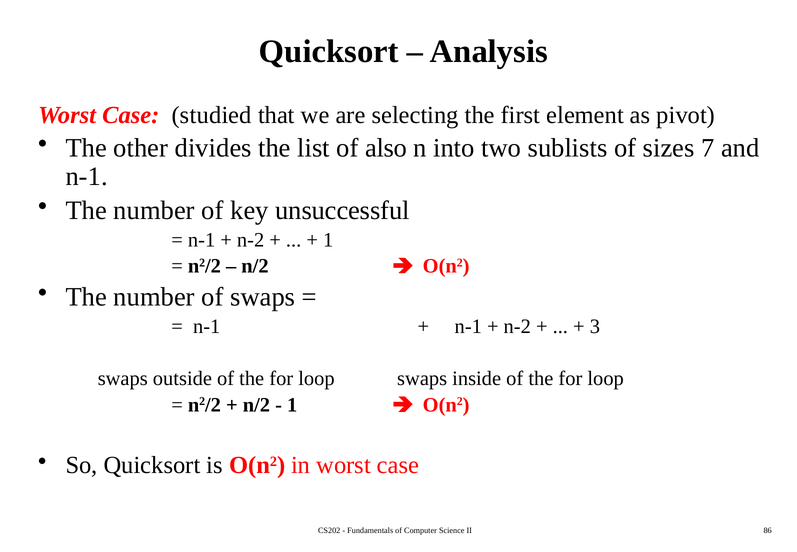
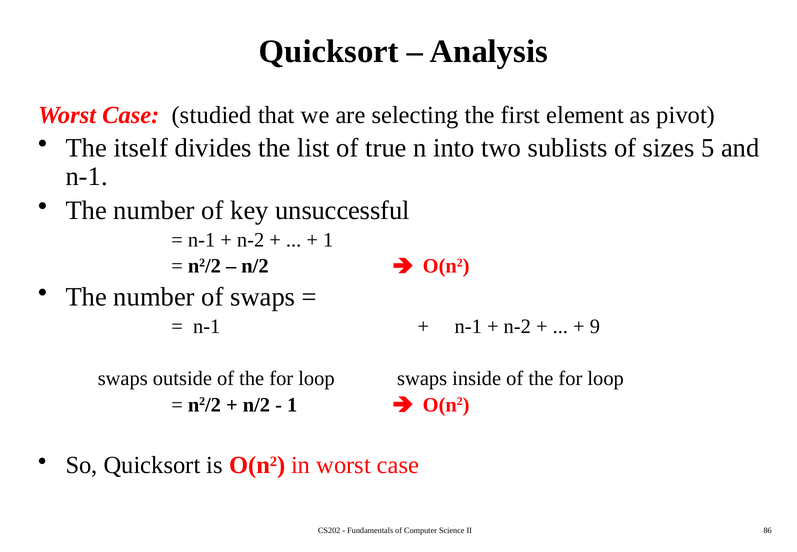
other: other -> itself (141, 148)
also: also -> true (386, 148)
7: 7 -> 5 (708, 148)
3: 3 -> 9 (595, 326)
